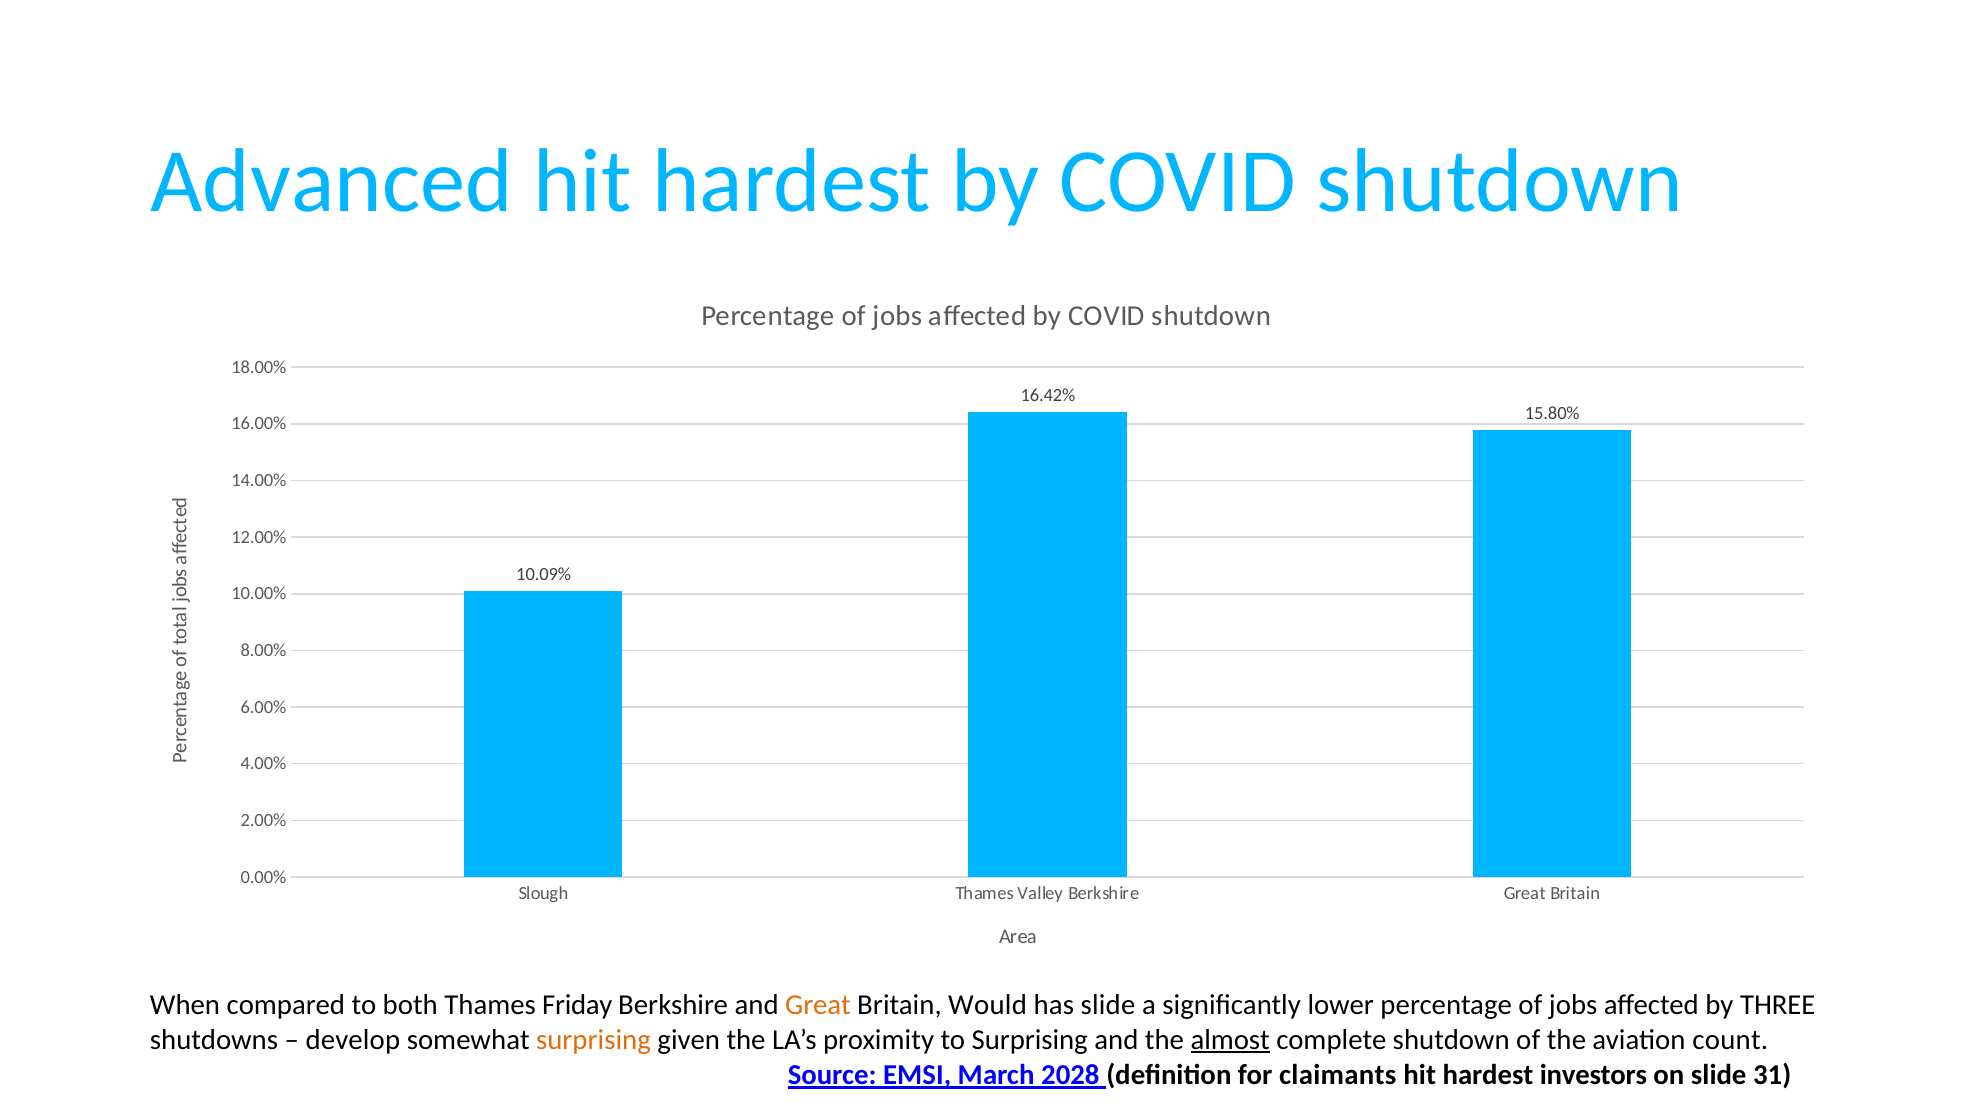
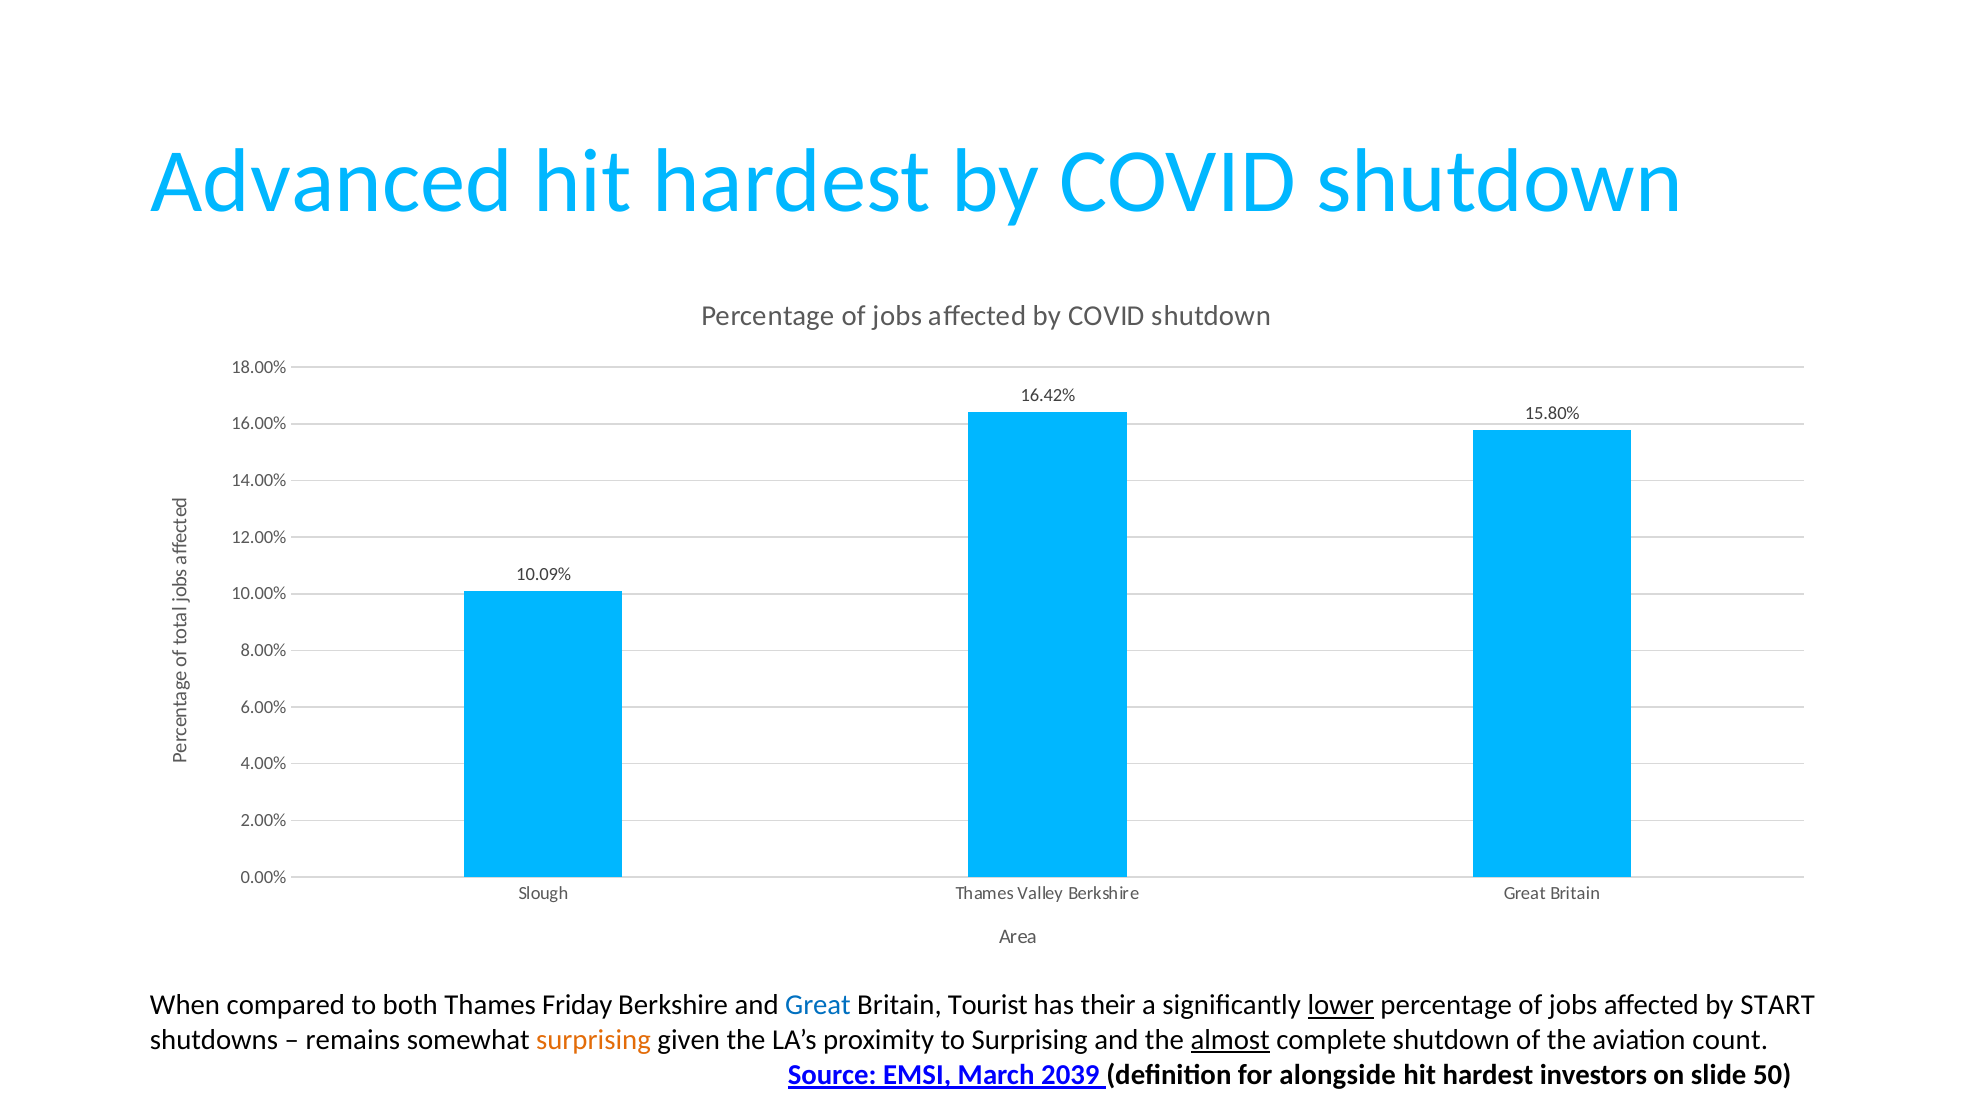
Great colour: orange -> blue (818, 1005)
Would: Would -> Tourist (988, 1005)
has slide: slide -> their (1108, 1005)
lower underline: none -> present (1341, 1005)
THREE: THREE -> START (1778, 1005)
develop: develop -> remains (353, 1039)
2028: 2028 -> 2039 (1070, 1074)
claimants: claimants -> alongside (1338, 1074)
31: 31 -> 50 (1772, 1074)
